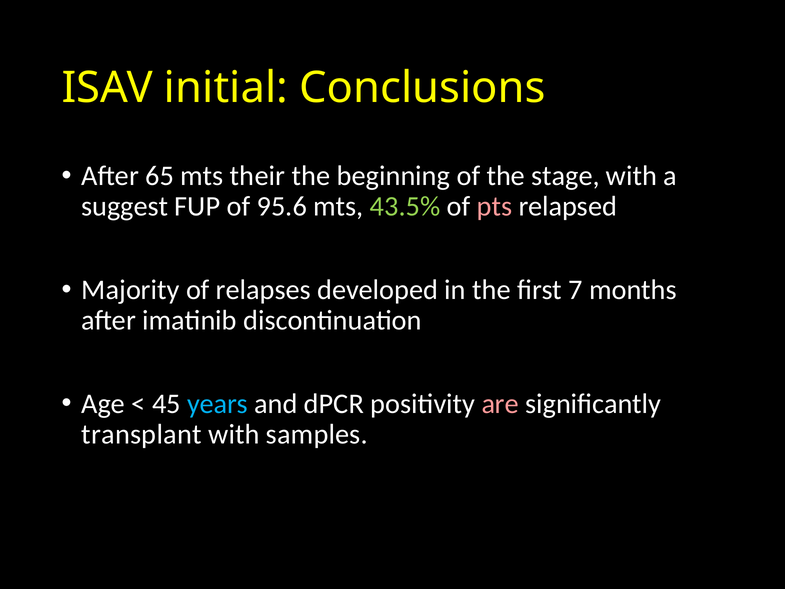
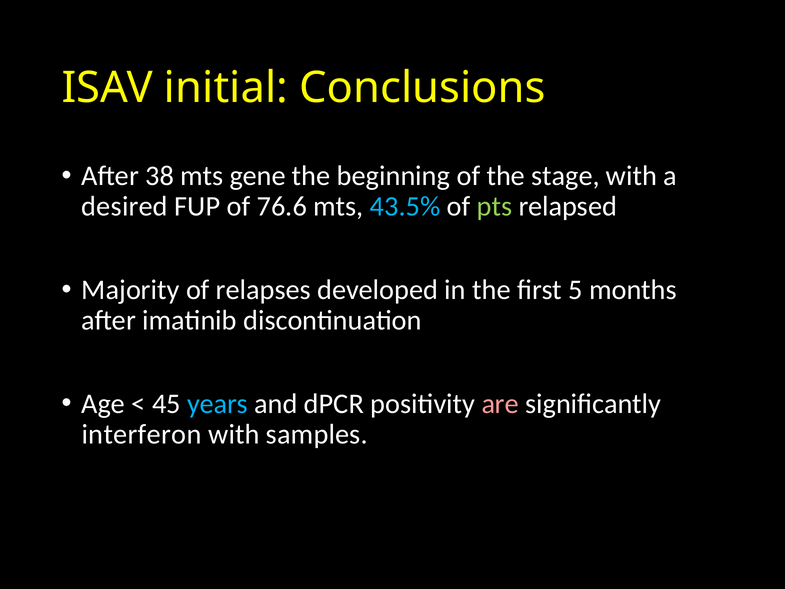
65: 65 -> 38 (160, 176)
their: their -> gene (258, 176)
suggest: suggest -> desired (125, 207)
95.6: 95.6 -> 76.6 (282, 207)
43.5% colour: light green -> light blue (405, 207)
pts colour: pink -> light green (494, 207)
7: 7 -> 5 (575, 290)
transplant: transplant -> interferon (142, 434)
